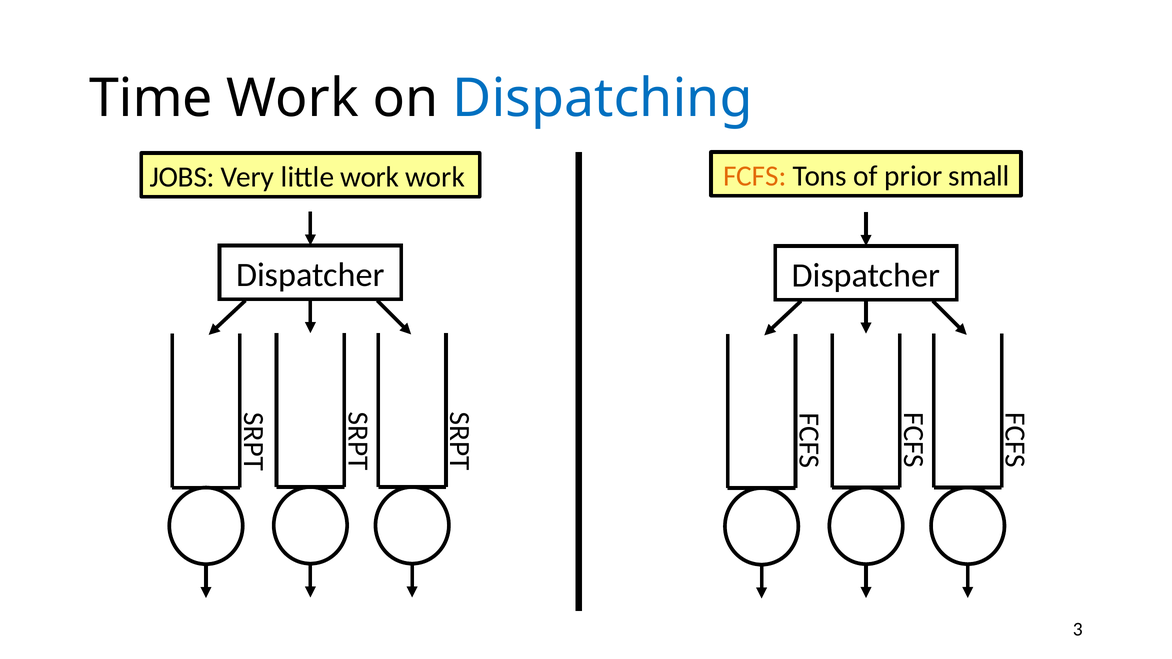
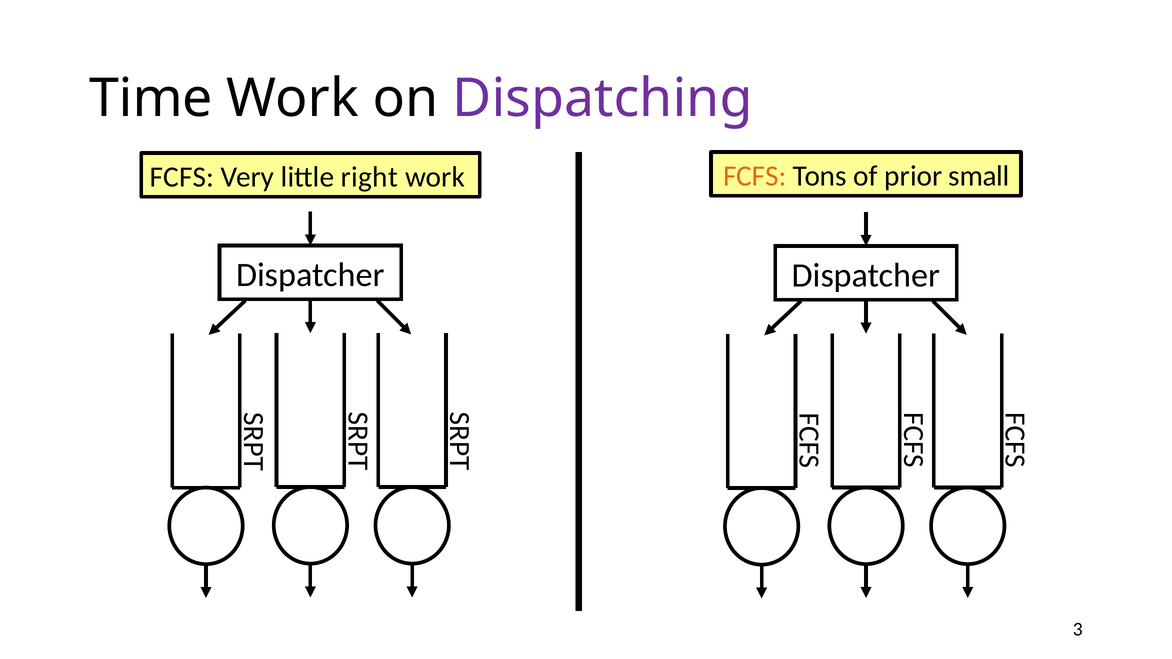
Dispatching colour: blue -> purple (602, 98)
JOBS: JOBS -> FCFS (182, 177)
little work: work -> right (369, 177)
